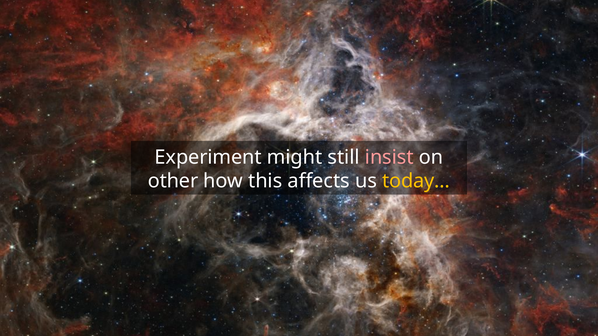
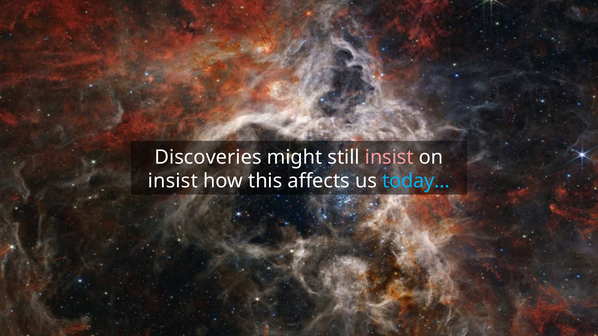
Experiment: Experiment -> Discoveries (208, 157)
other: other -> insist (173, 181)
today… colour: yellow -> light blue (416, 181)
